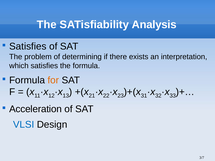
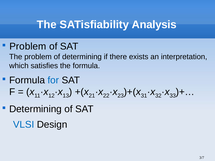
Satisfies: Satisfies -> Problem (28, 47)
for colour: orange -> blue (53, 80)
Acceleration: Acceleration -> Determining (35, 109)
